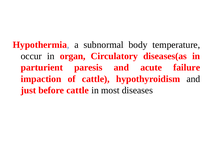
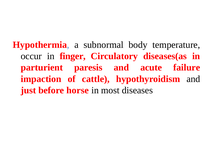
organ: organ -> finger (73, 56)
before cattle: cattle -> horse (78, 90)
